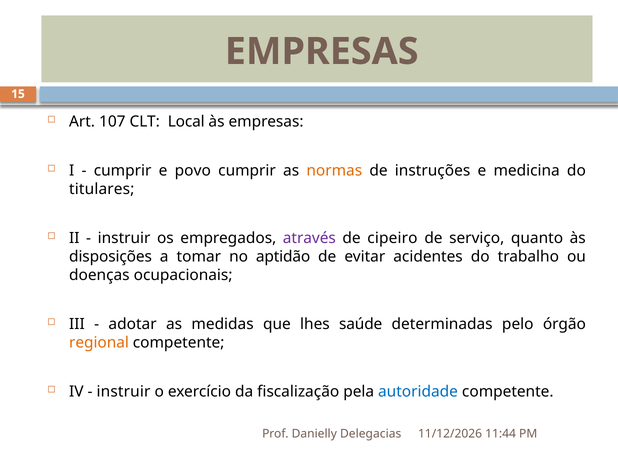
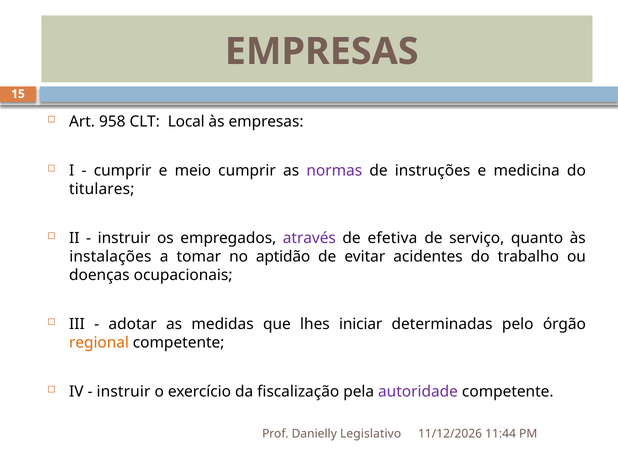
107: 107 -> 958 (112, 122)
povo: povo -> meio (193, 171)
normas colour: orange -> purple (334, 171)
cipeiro: cipeiro -> efetiva (392, 238)
disposições: disposições -> instalações (110, 257)
saúde: saúde -> iniciar (361, 324)
autoridade colour: blue -> purple (418, 392)
Delegacias: Delegacias -> Legislativo (371, 434)
